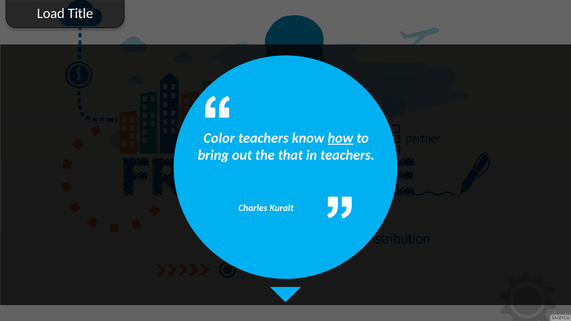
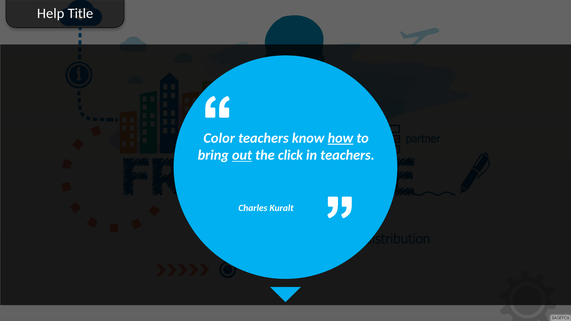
Load: Load -> Help (51, 13)
out underline: none -> present (242, 155)
that: that -> click (290, 155)
